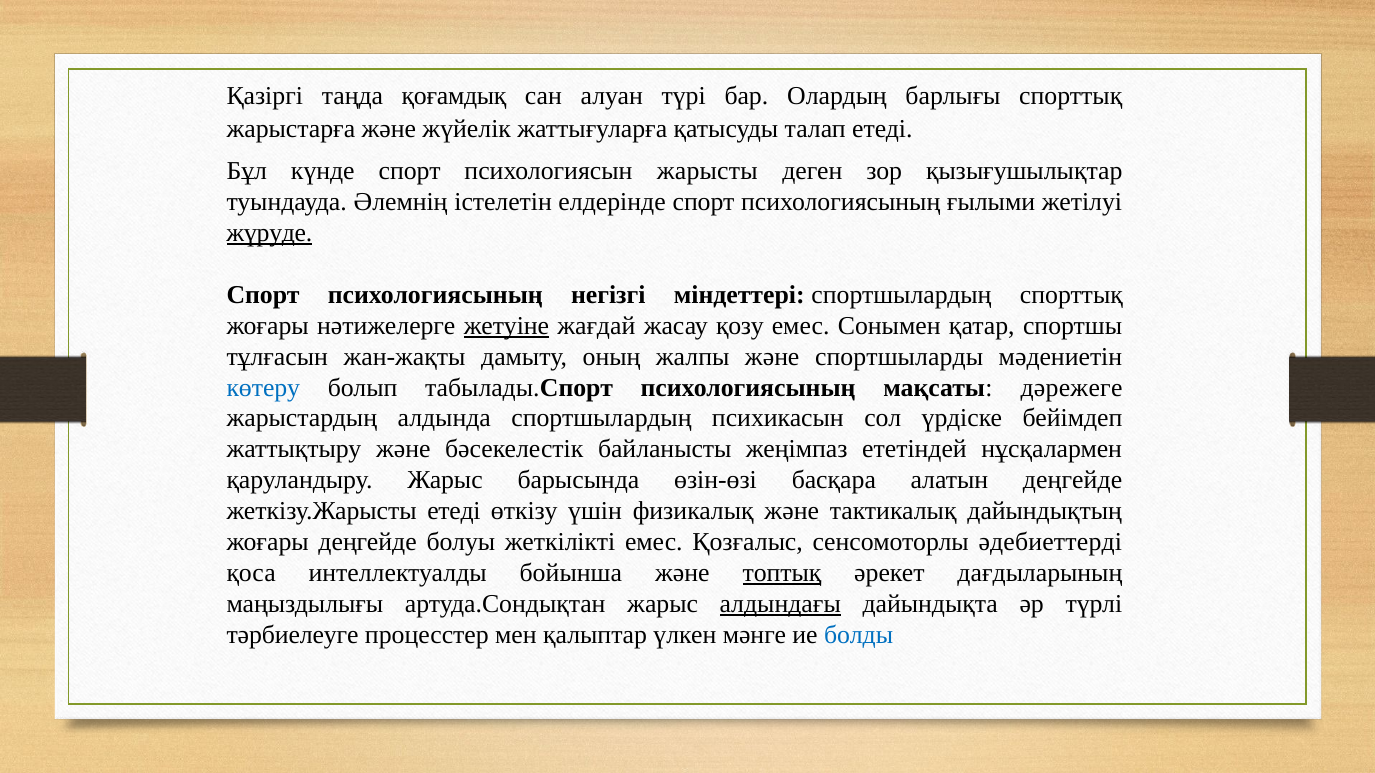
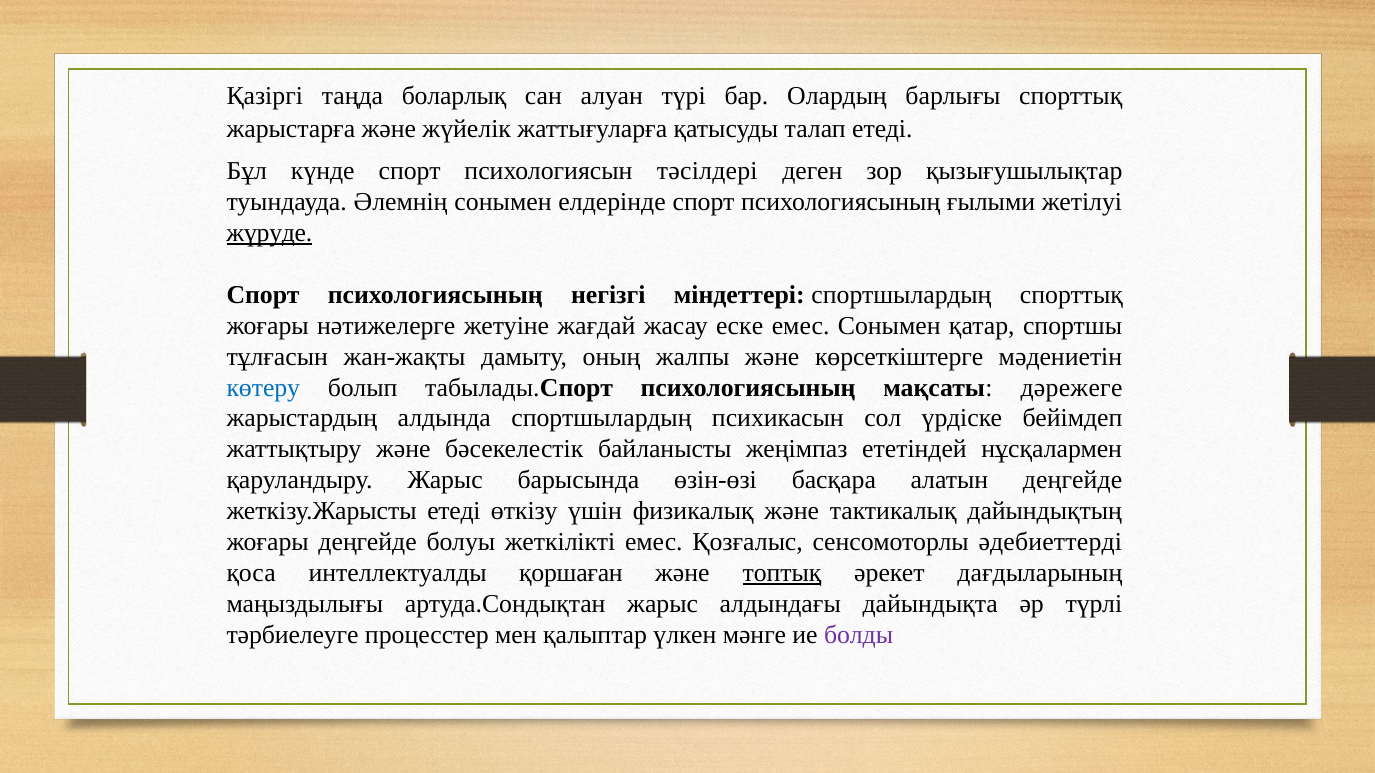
қоғамдық: қоғамдық -> боларлық (454, 96)
жарысты: жарысты -> тәсілдері (707, 171)
Әлемнің істелетін: істелетін -> сонымен (503, 202)
жетуіне underline: present -> none (506, 326)
қозу: қозу -> еске (740, 326)
спортшыларды: спортшыларды -> көрсеткіштерге (899, 357)
бойынша: бойынша -> қоршаған (571, 573)
алдындағы underline: present -> none (780, 604)
болды colour: blue -> purple (859, 635)
